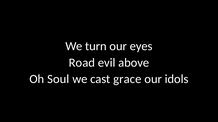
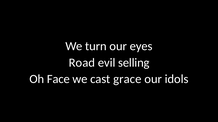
above: above -> selling (134, 63)
Soul: Soul -> Face (58, 79)
